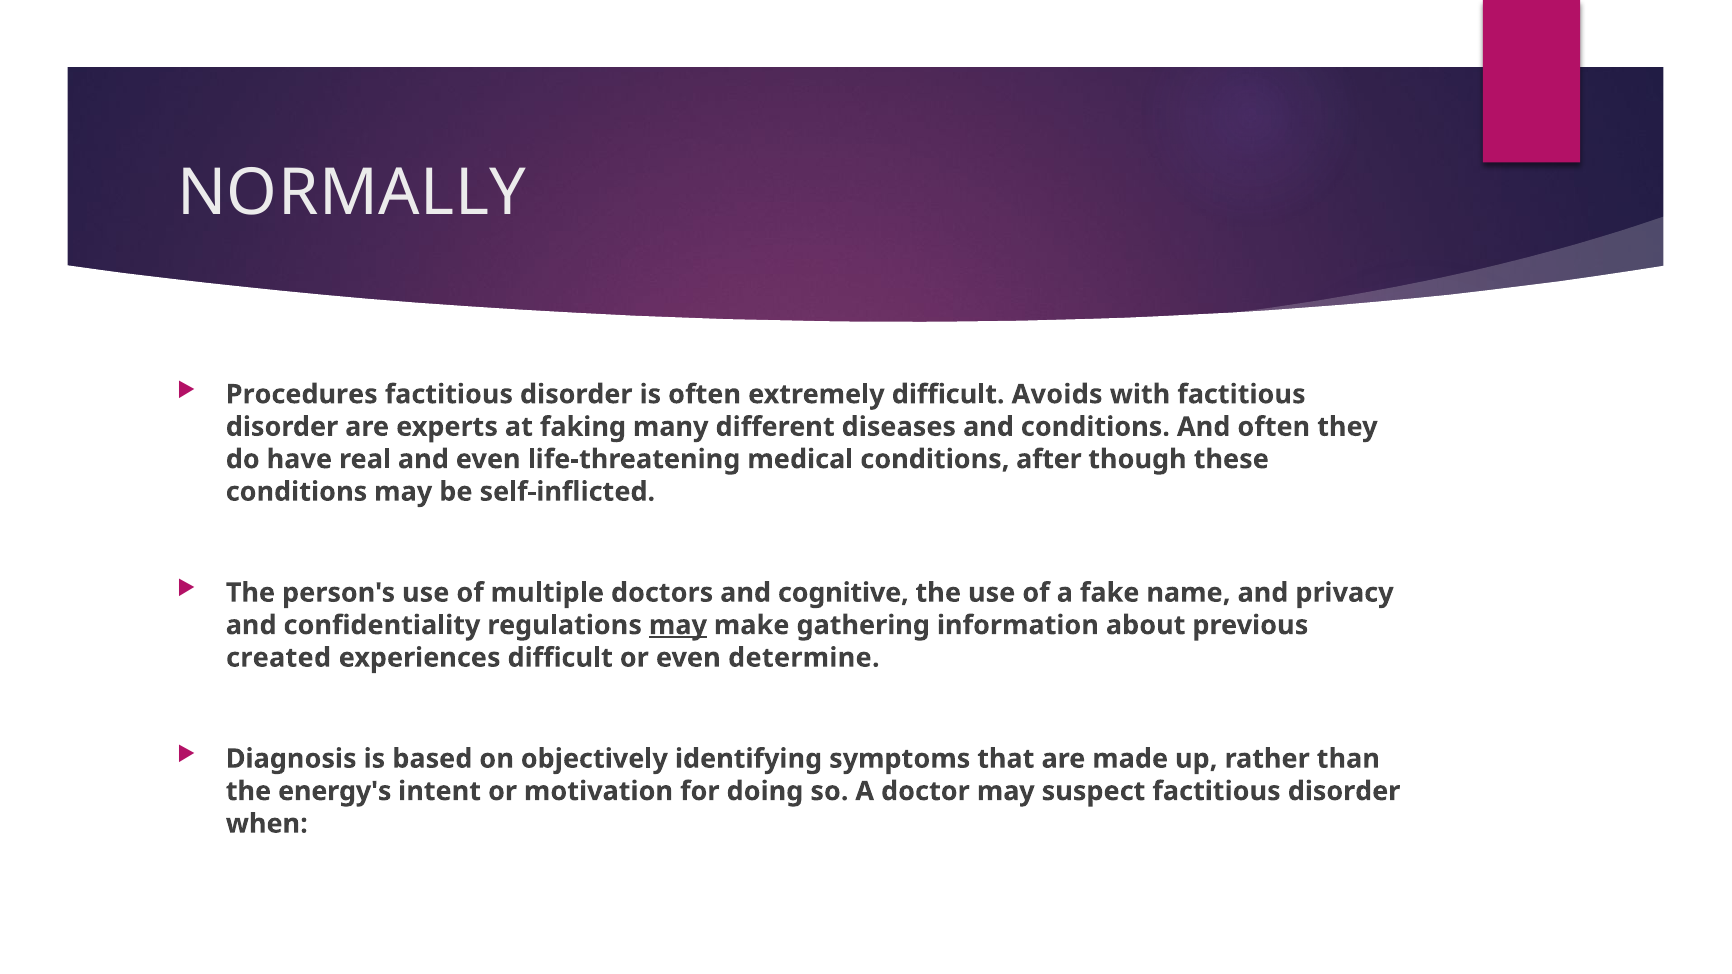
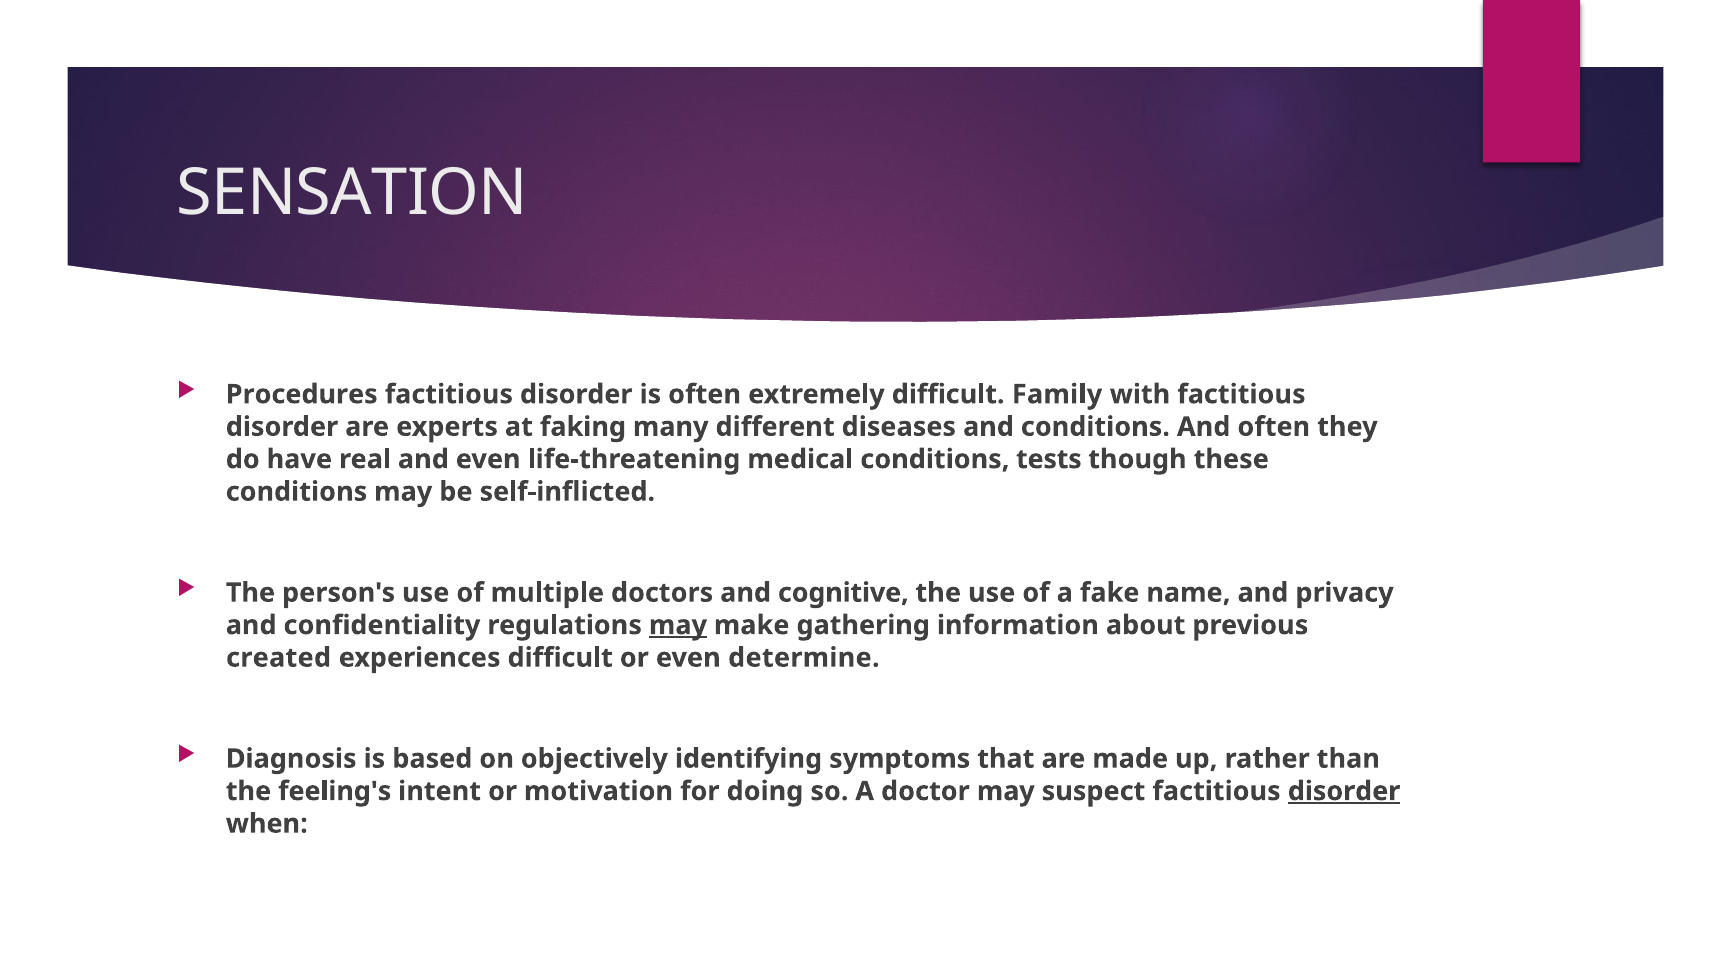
NORMALLY: NORMALLY -> SENSATION (352, 193)
Avoids: Avoids -> Family (1057, 394)
after: after -> tests (1049, 459)
energy's: energy's -> feeling's (335, 791)
disorder underline: none -> present (1344, 791)
